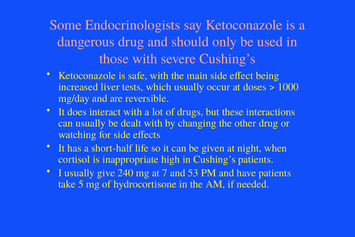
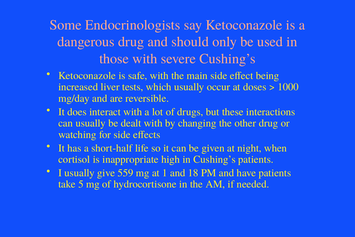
240: 240 -> 559 (125, 173)
7: 7 -> 1 (165, 173)
53: 53 -> 18 (193, 173)
